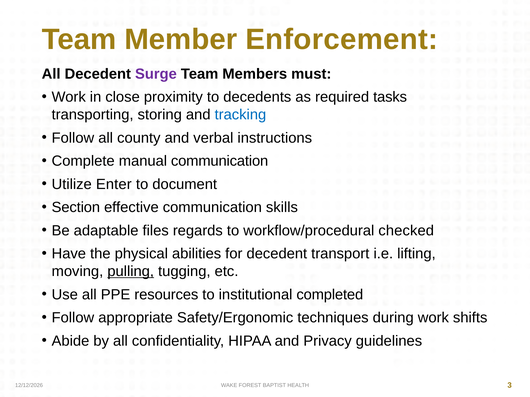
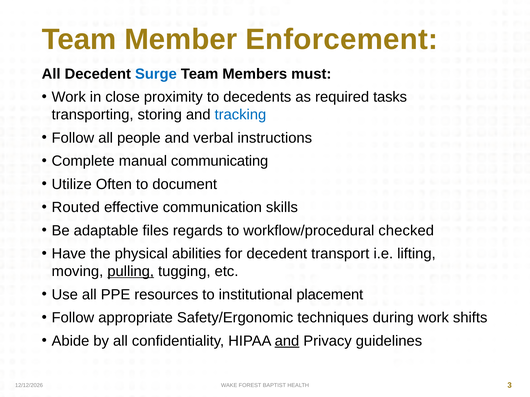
Surge colour: purple -> blue (156, 74)
county: county -> people (139, 138)
manual communication: communication -> communicating (220, 161)
Enter: Enter -> Often (114, 184)
Section: Section -> Routed (76, 208)
completed: completed -> placement (330, 295)
and underline: none -> present (287, 341)
